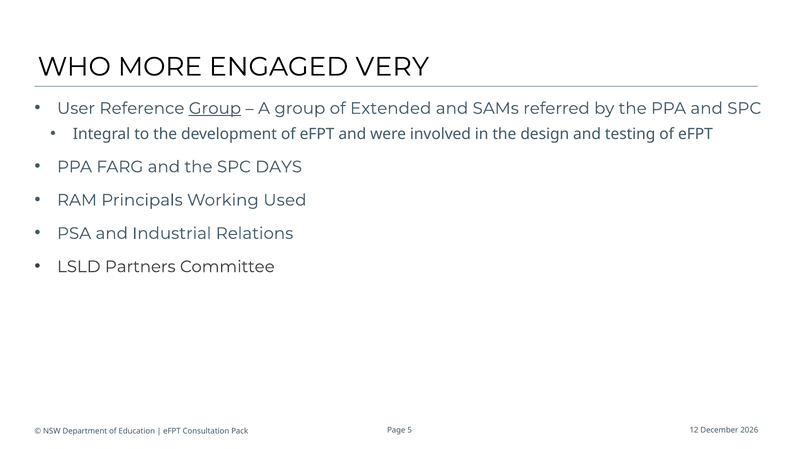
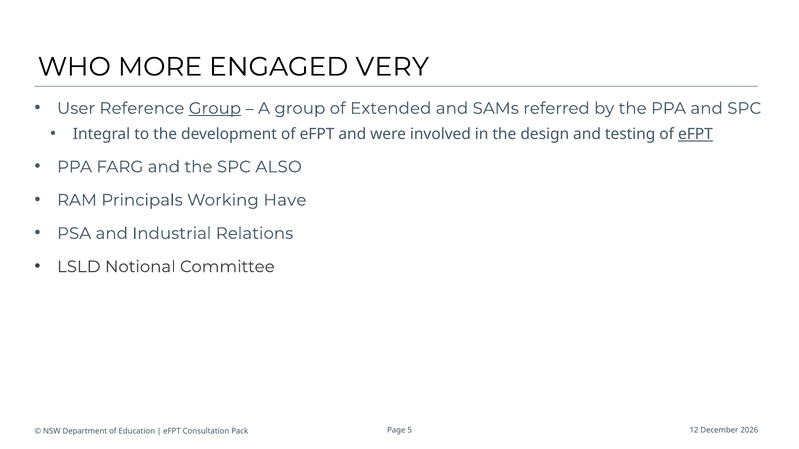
eFPT underline: none -> present (695, 134)
DAYS: DAYS -> ALSO (279, 167)
Used: Used -> Have (285, 200)
Partners: Partners -> Notional (140, 267)
